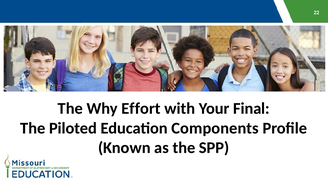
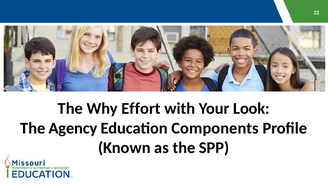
Final: Final -> Look (251, 109)
Piloted: Piloted -> Agency (73, 128)
